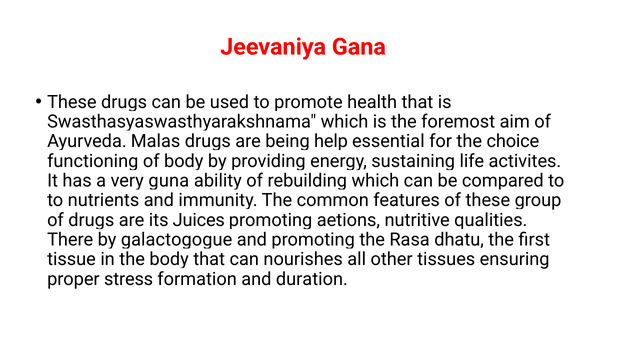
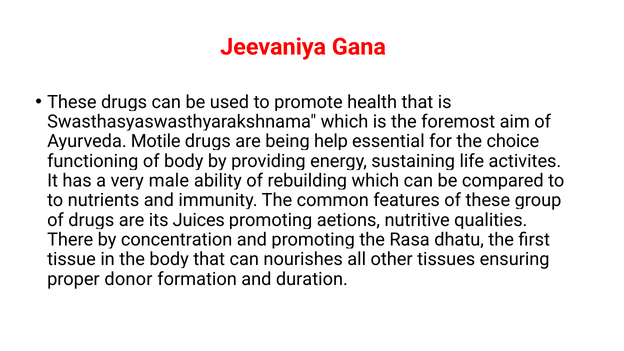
Malas: Malas -> Motile (156, 141)
guna: guna -> male (169, 181)
galactogogue: galactogogue -> concentration (177, 240)
stress: stress -> donor (128, 279)
